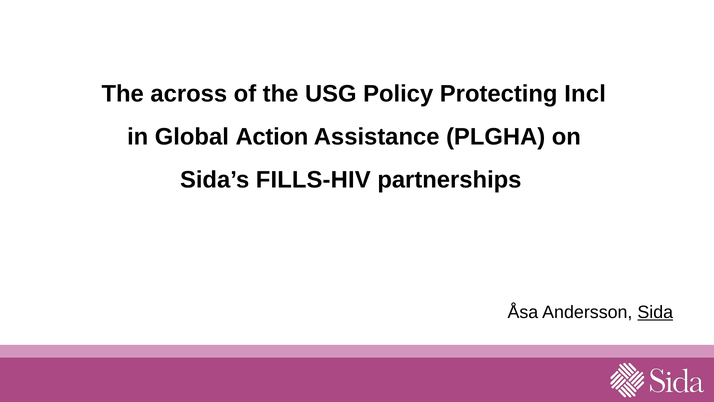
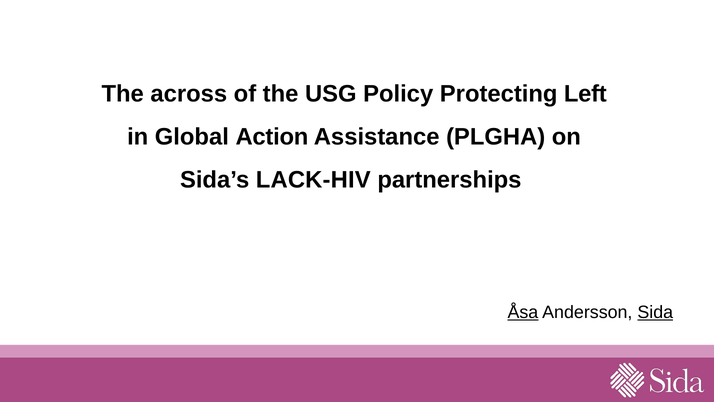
Incl: Incl -> Left (585, 94)
FILLS-HIV: FILLS-HIV -> LACK-HIV (313, 180)
Åsa underline: none -> present (523, 312)
